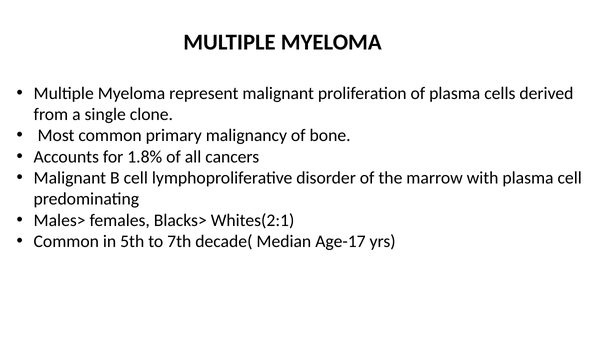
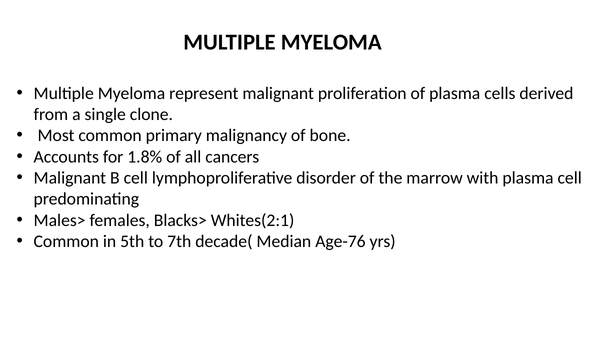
Age-17: Age-17 -> Age-76 (340, 242)
